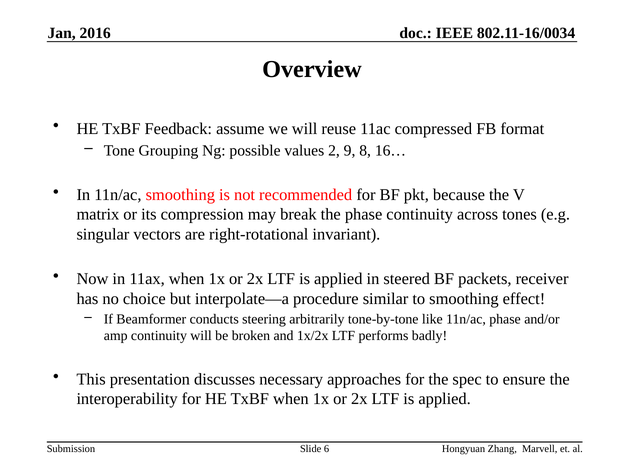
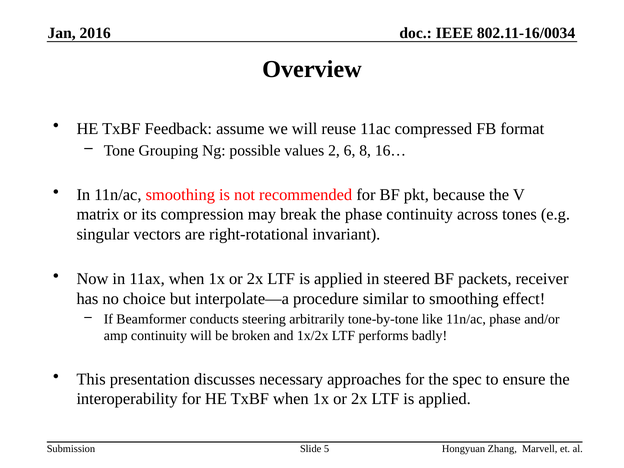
9: 9 -> 6 (350, 150)
6: 6 -> 5 (327, 449)
